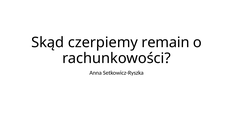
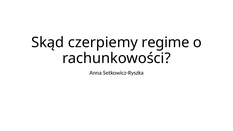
remain: remain -> regime (165, 43)
